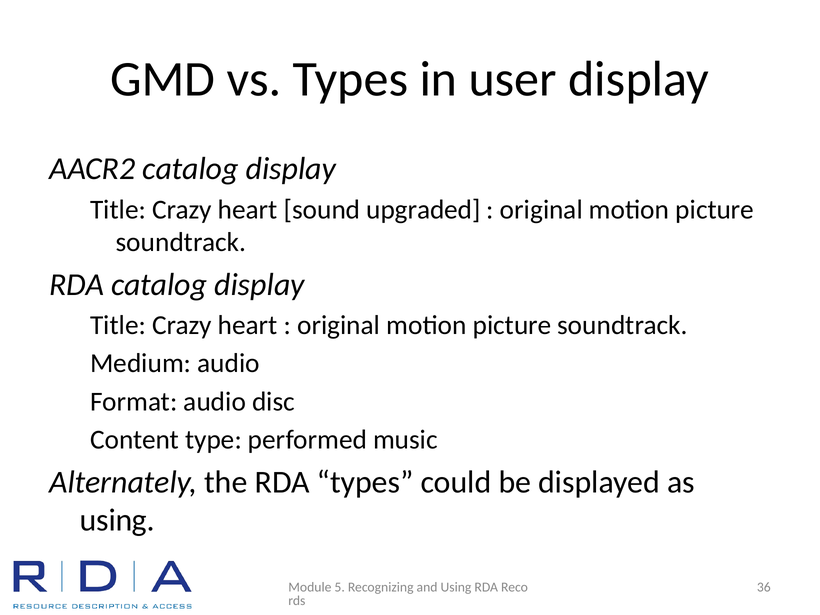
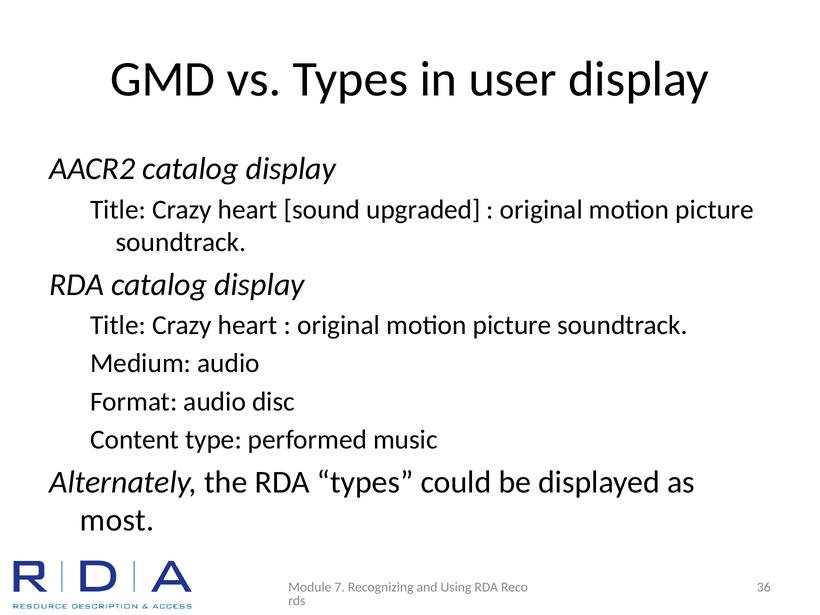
using: using -> most (117, 520)
5: 5 -> 7 (340, 587)
